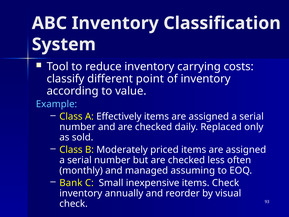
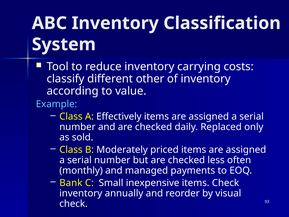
point: point -> other (150, 79)
assuming: assuming -> payments (193, 170)
